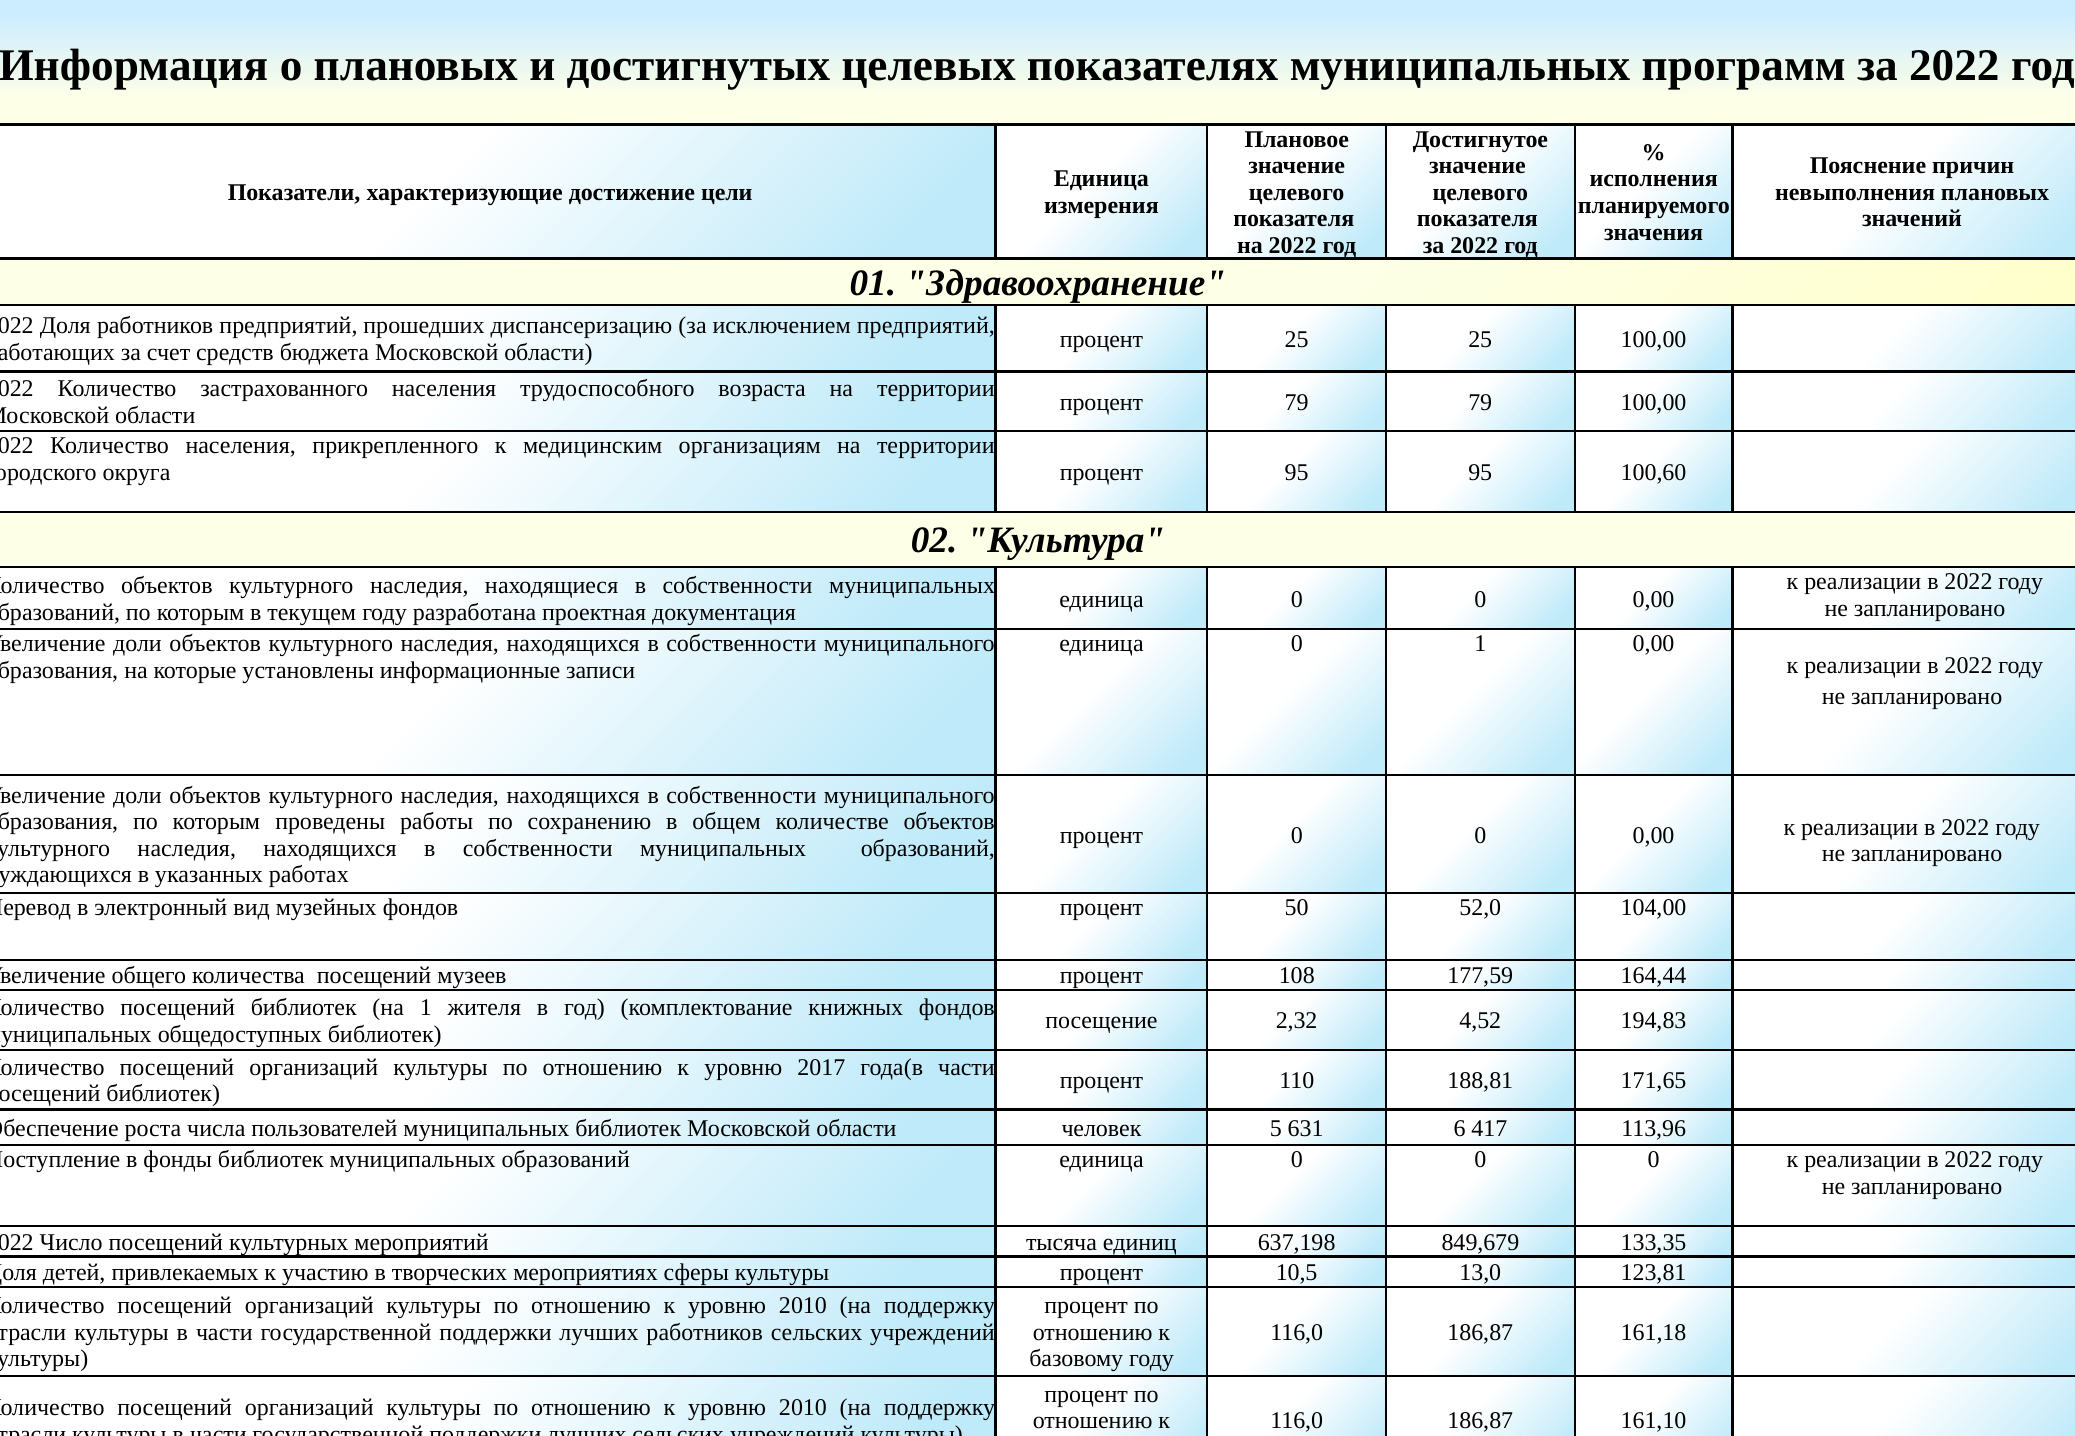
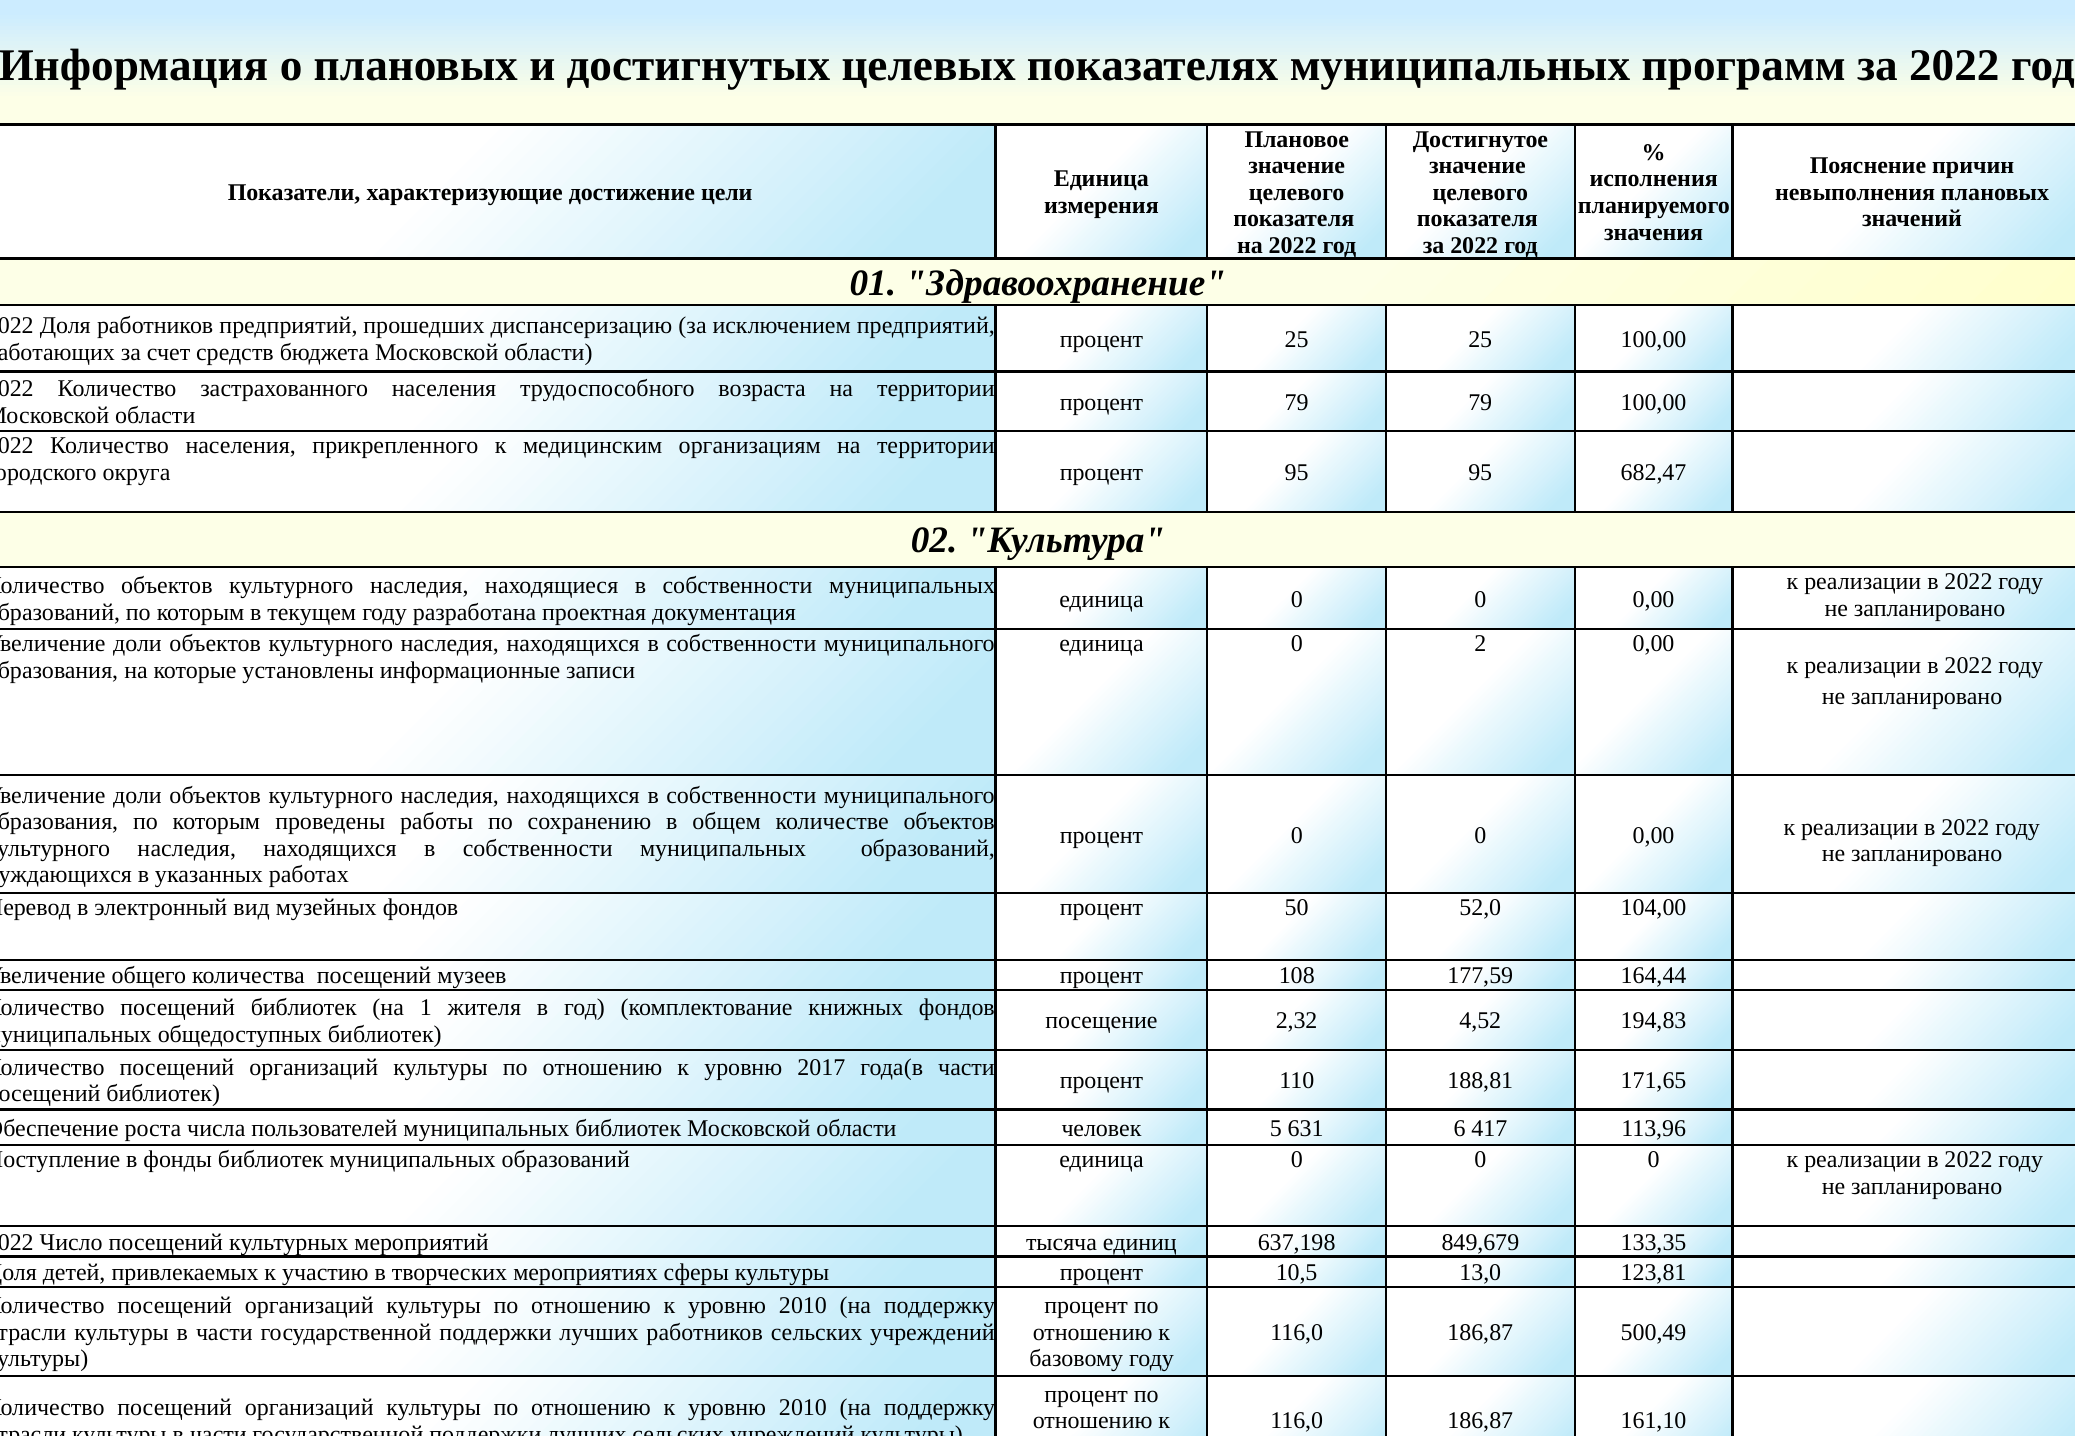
100,60: 100,60 -> 682,47 (1654, 473)
0 1: 1 -> 2 (1480, 644)
161,18: 161,18 -> 500,49 (1654, 1333)
